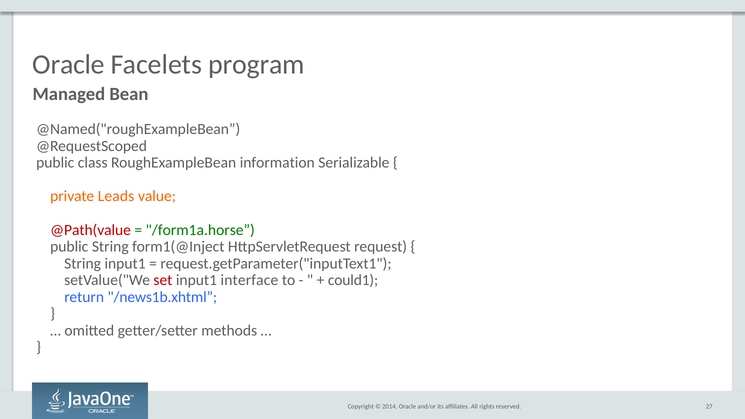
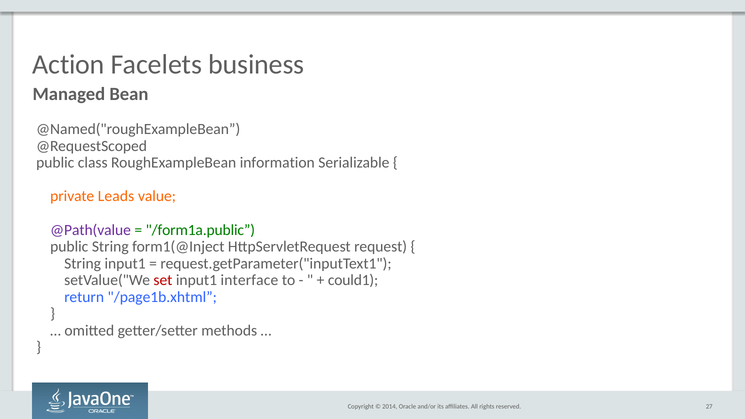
Oracle: Oracle -> Action (68, 65)
program: program -> business (256, 65)
@Path(value colour: red -> purple (91, 230)
/form1a.horse: /form1a.horse -> /form1a.public (200, 230)
/news1b.xhtml: /news1b.xhtml -> /page1b.xhtml (162, 297)
